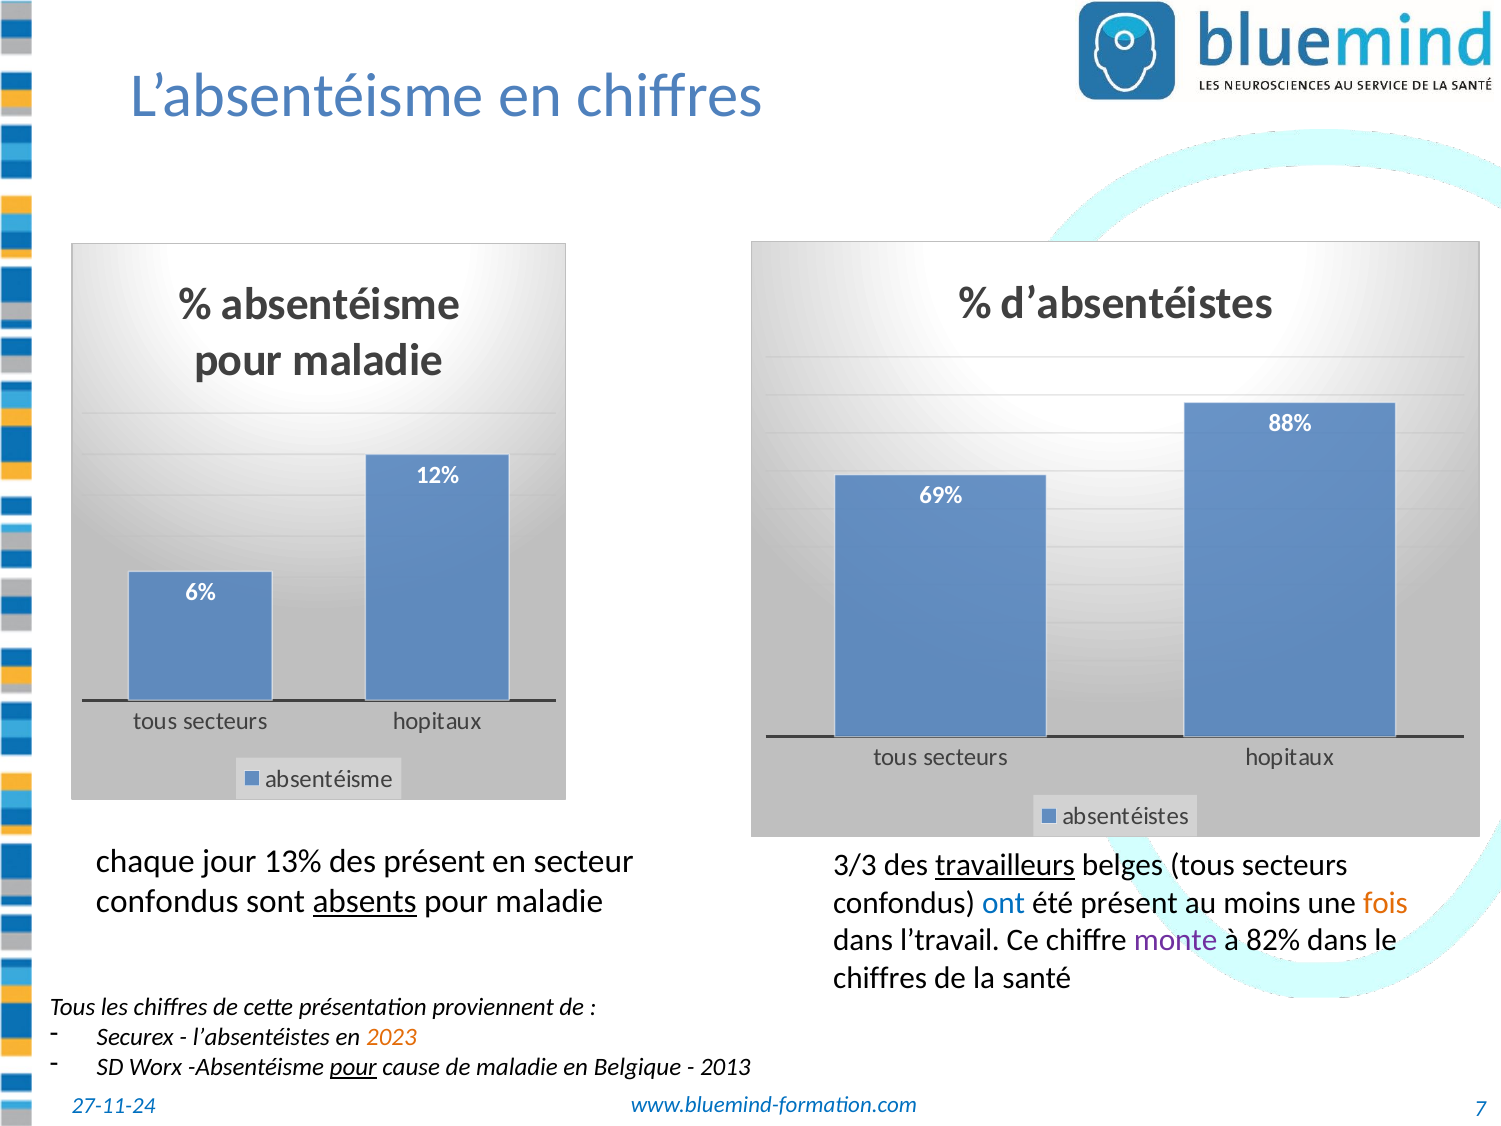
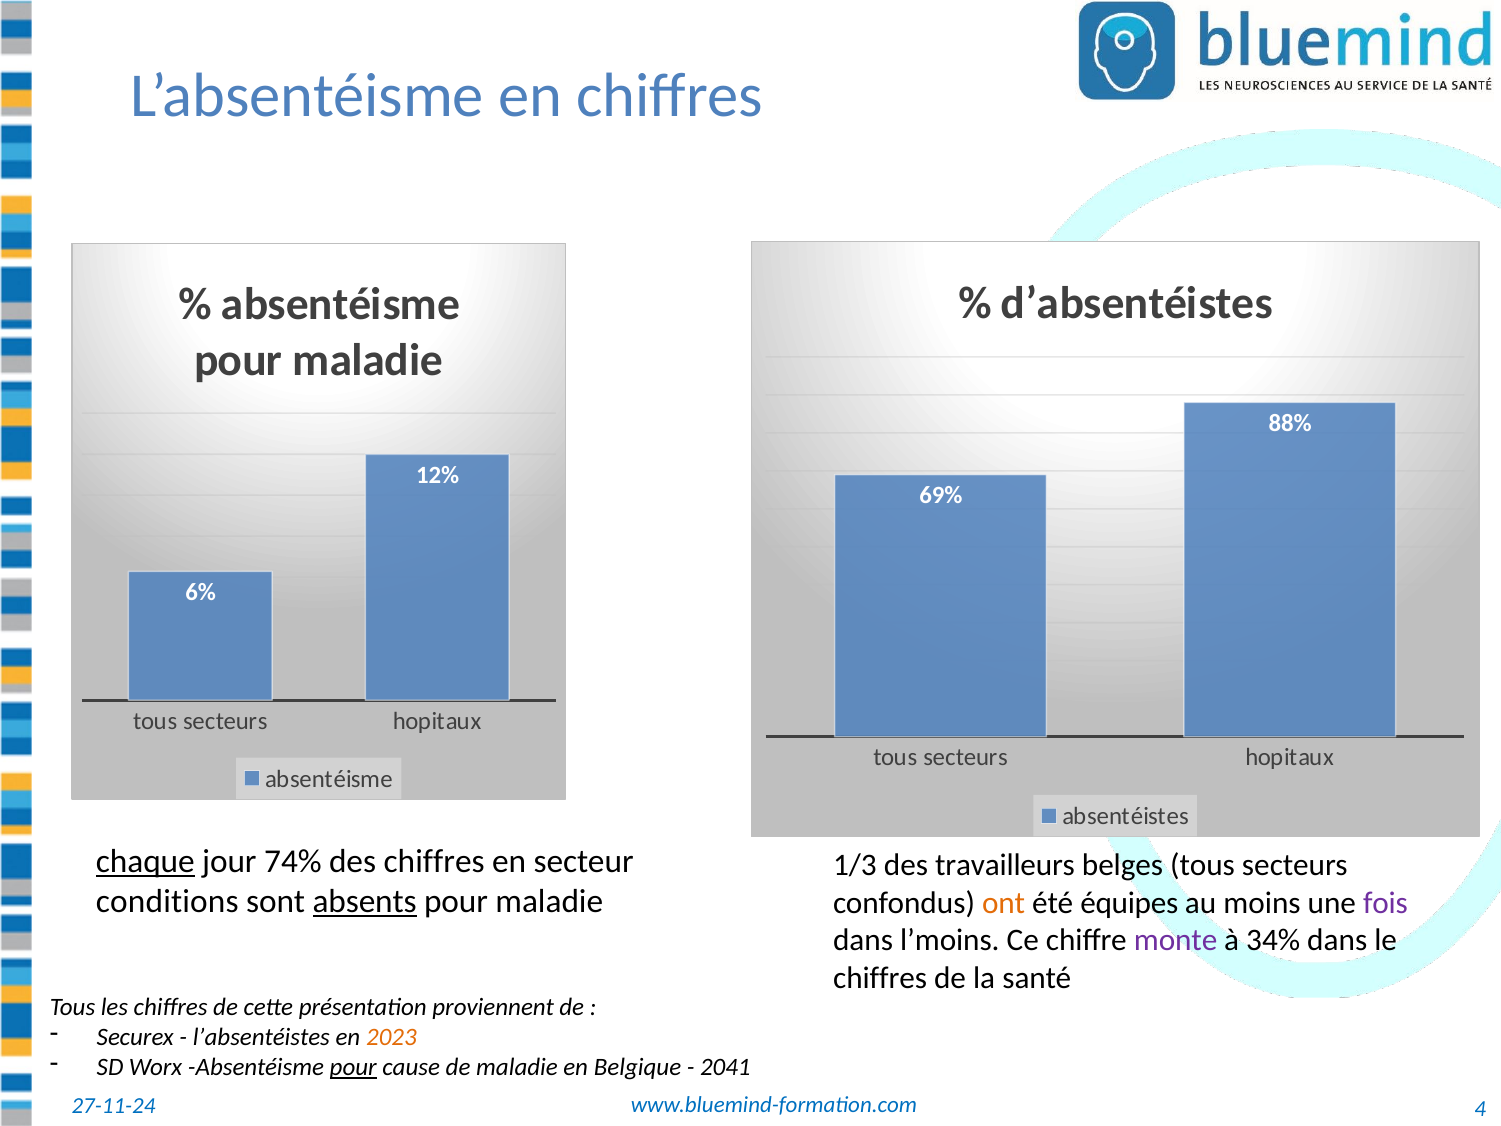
chaque underline: none -> present (145, 862)
13%: 13% -> 74% (293, 862)
des présent: présent -> chiffres (434, 862)
3/3: 3/3 -> 1/3 (855, 865)
travailleurs underline: present -> none (1005, 865)
confondus: confondus -> conditions (167, 902)
ont colour: blue -> orange (1004, 903)
été présent: présent -> équipes (1129, 903)
fois colour: orange -> purple (1385, 903)
l’travail: l’travail -> l’moins (950, 940)
82%: 82% -> 34% (1273, 940)
2013: 2013 -> 2041 (725, 1067)
7: 7 -> 4 (1480, 1108)
